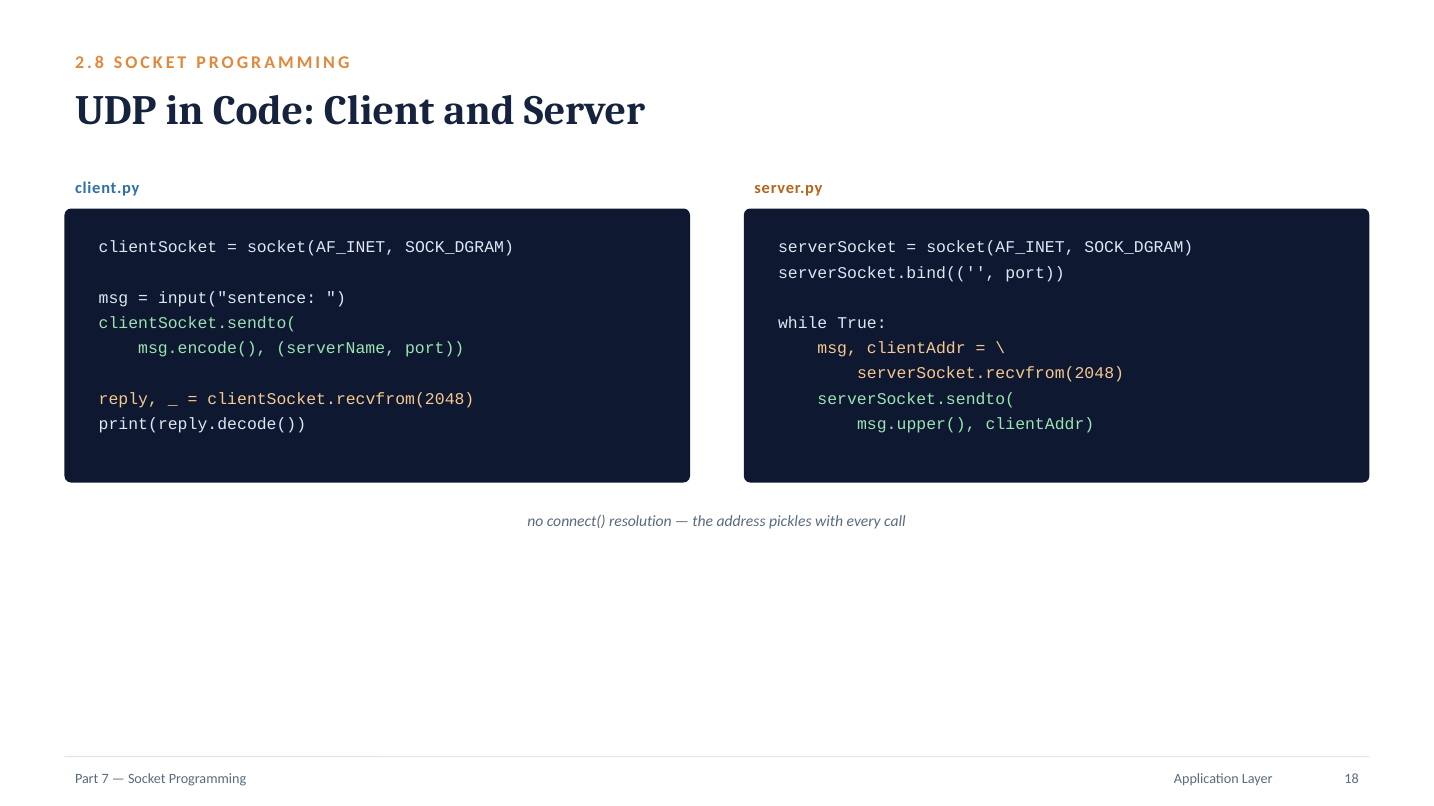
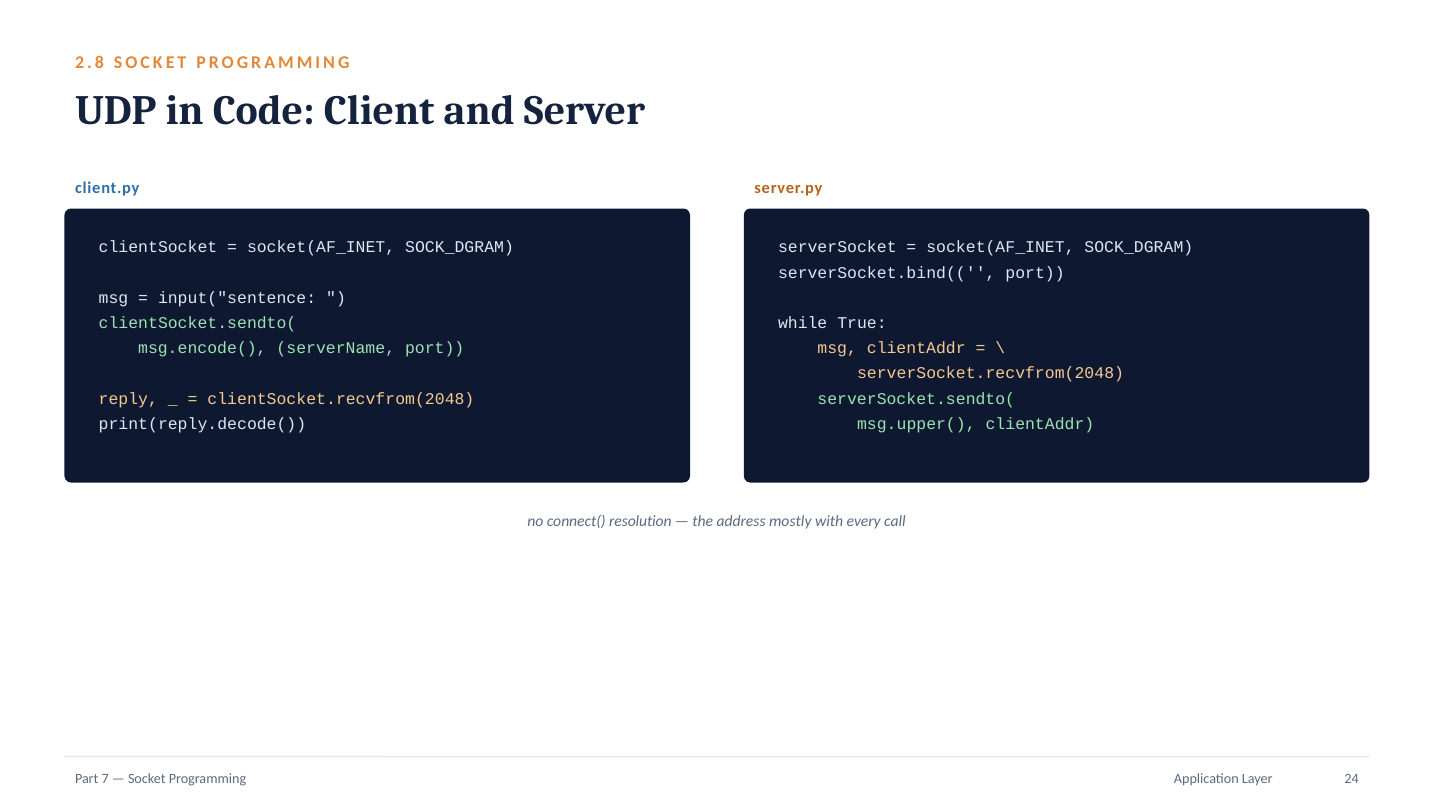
pickles: pickles -> mostly (790, 522)
18: 18 -> 24 (1352, 780)
